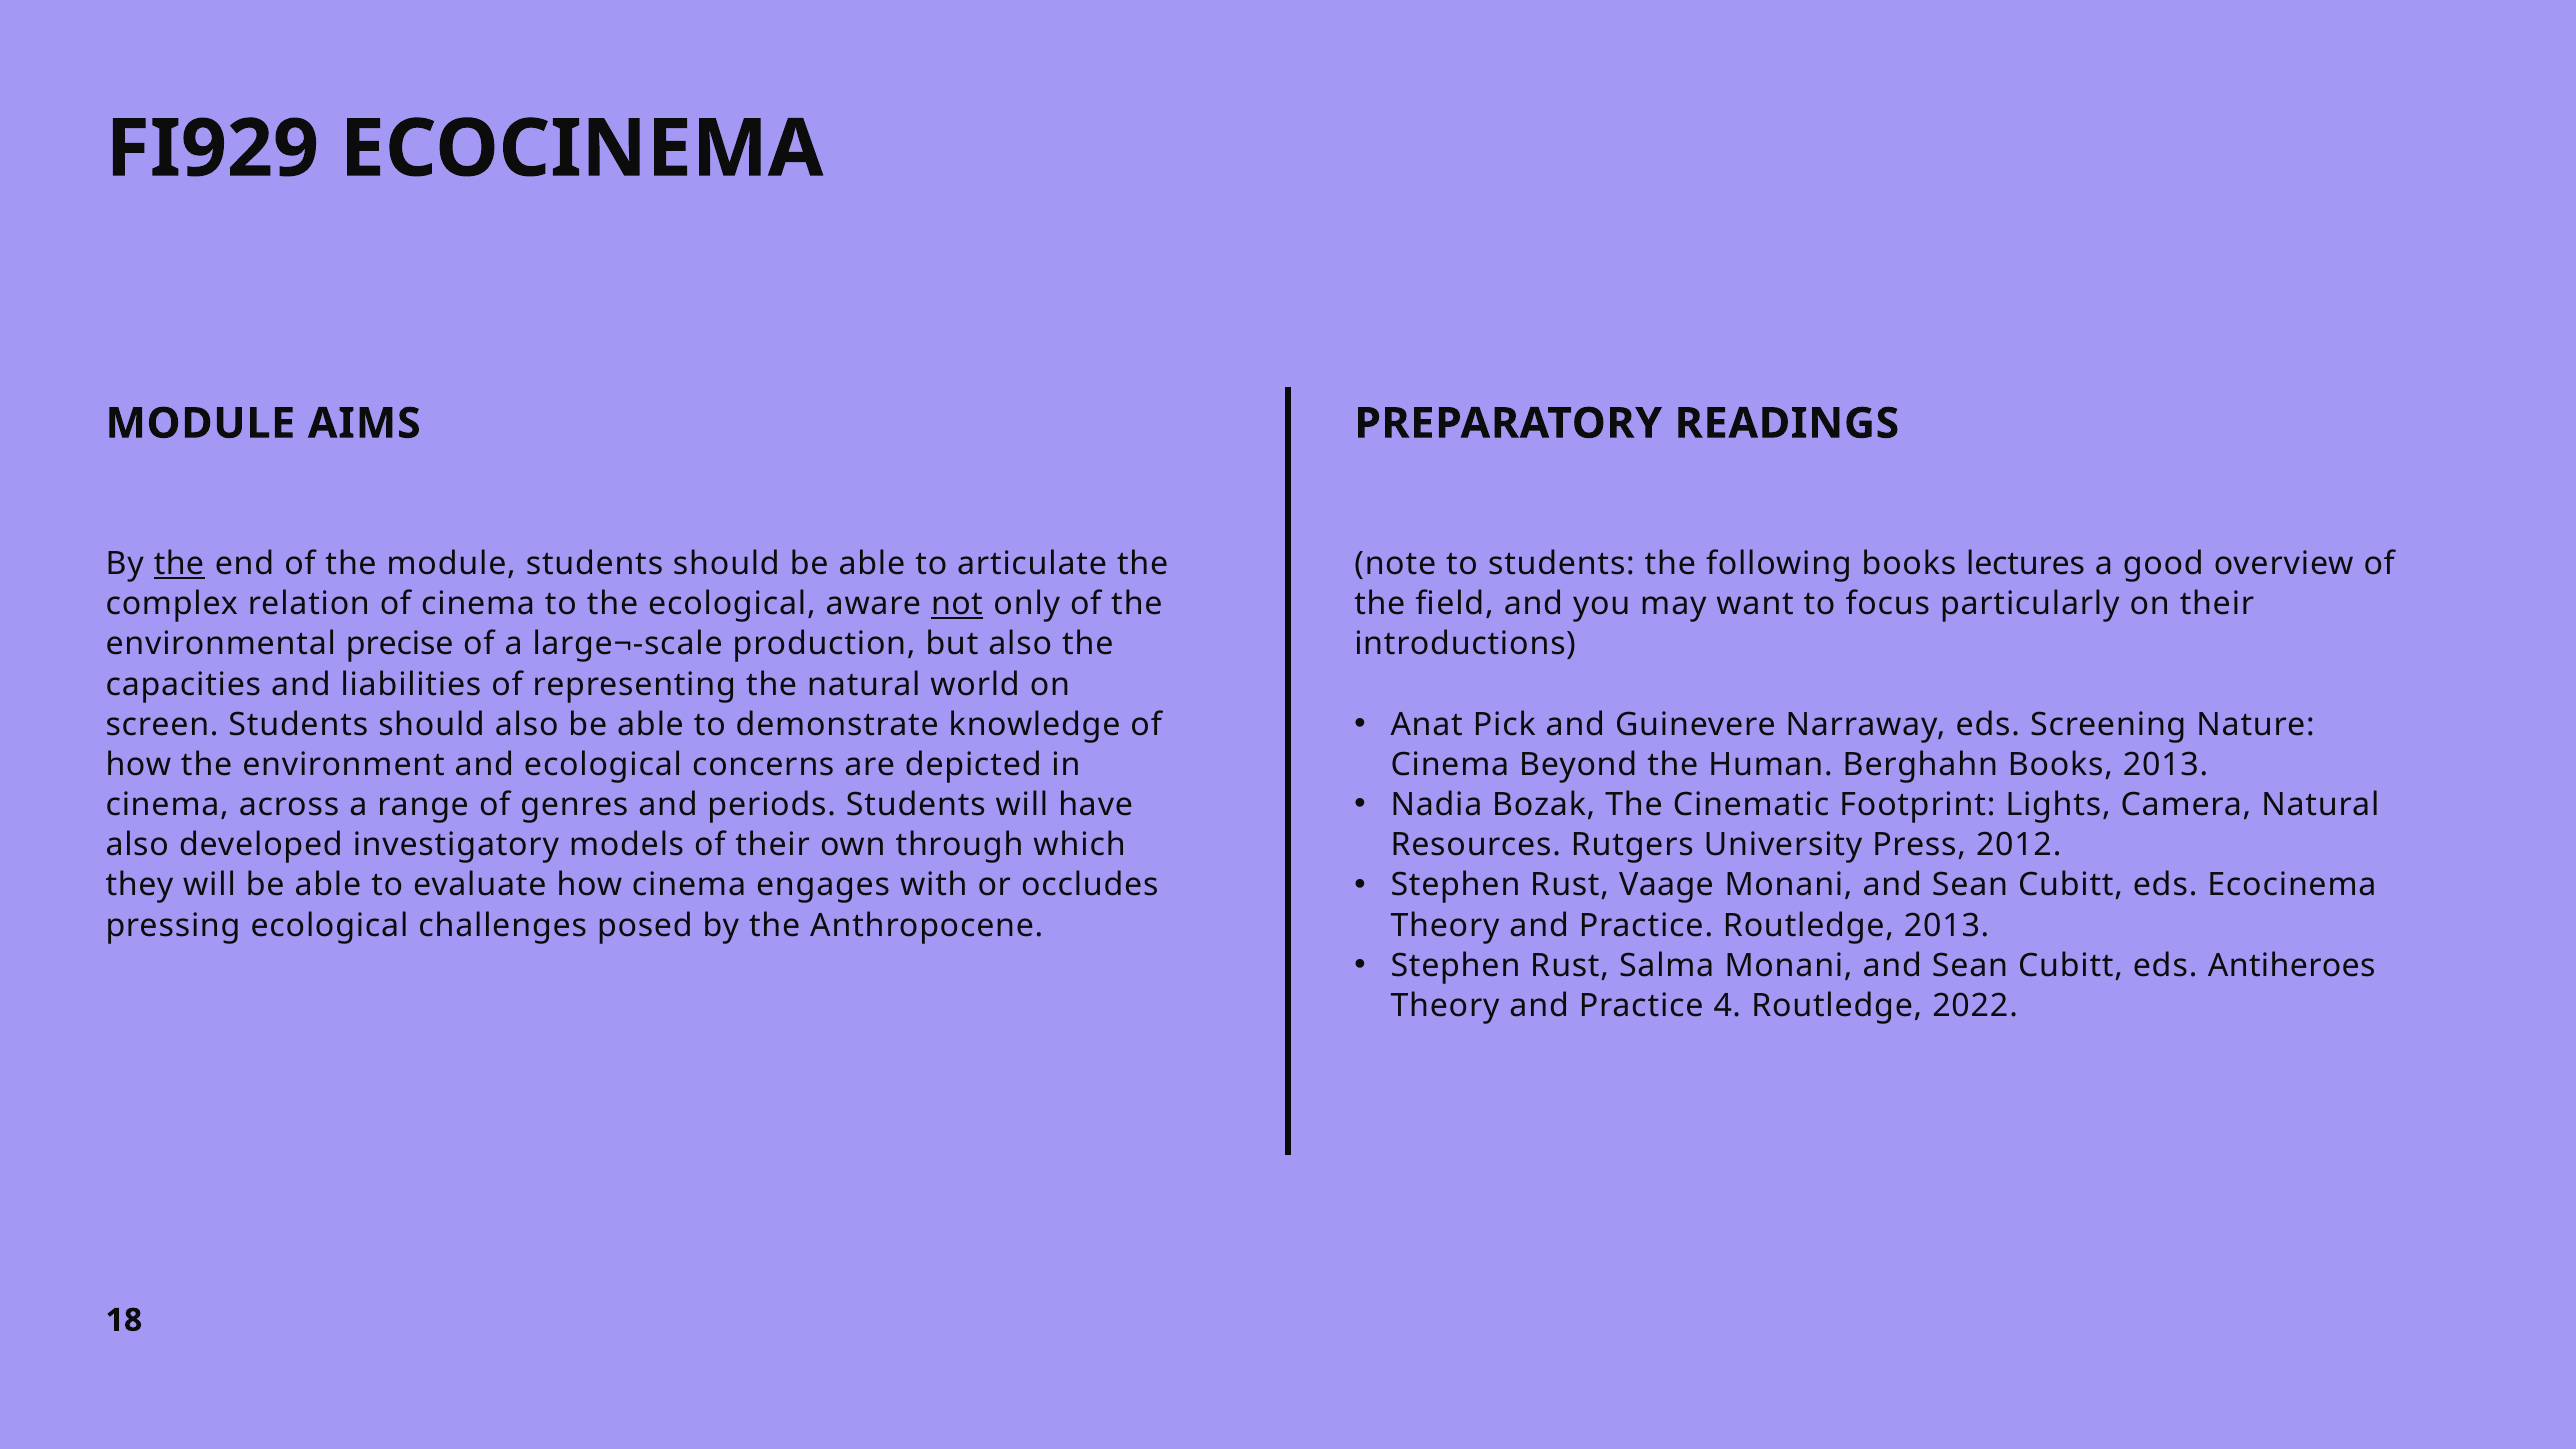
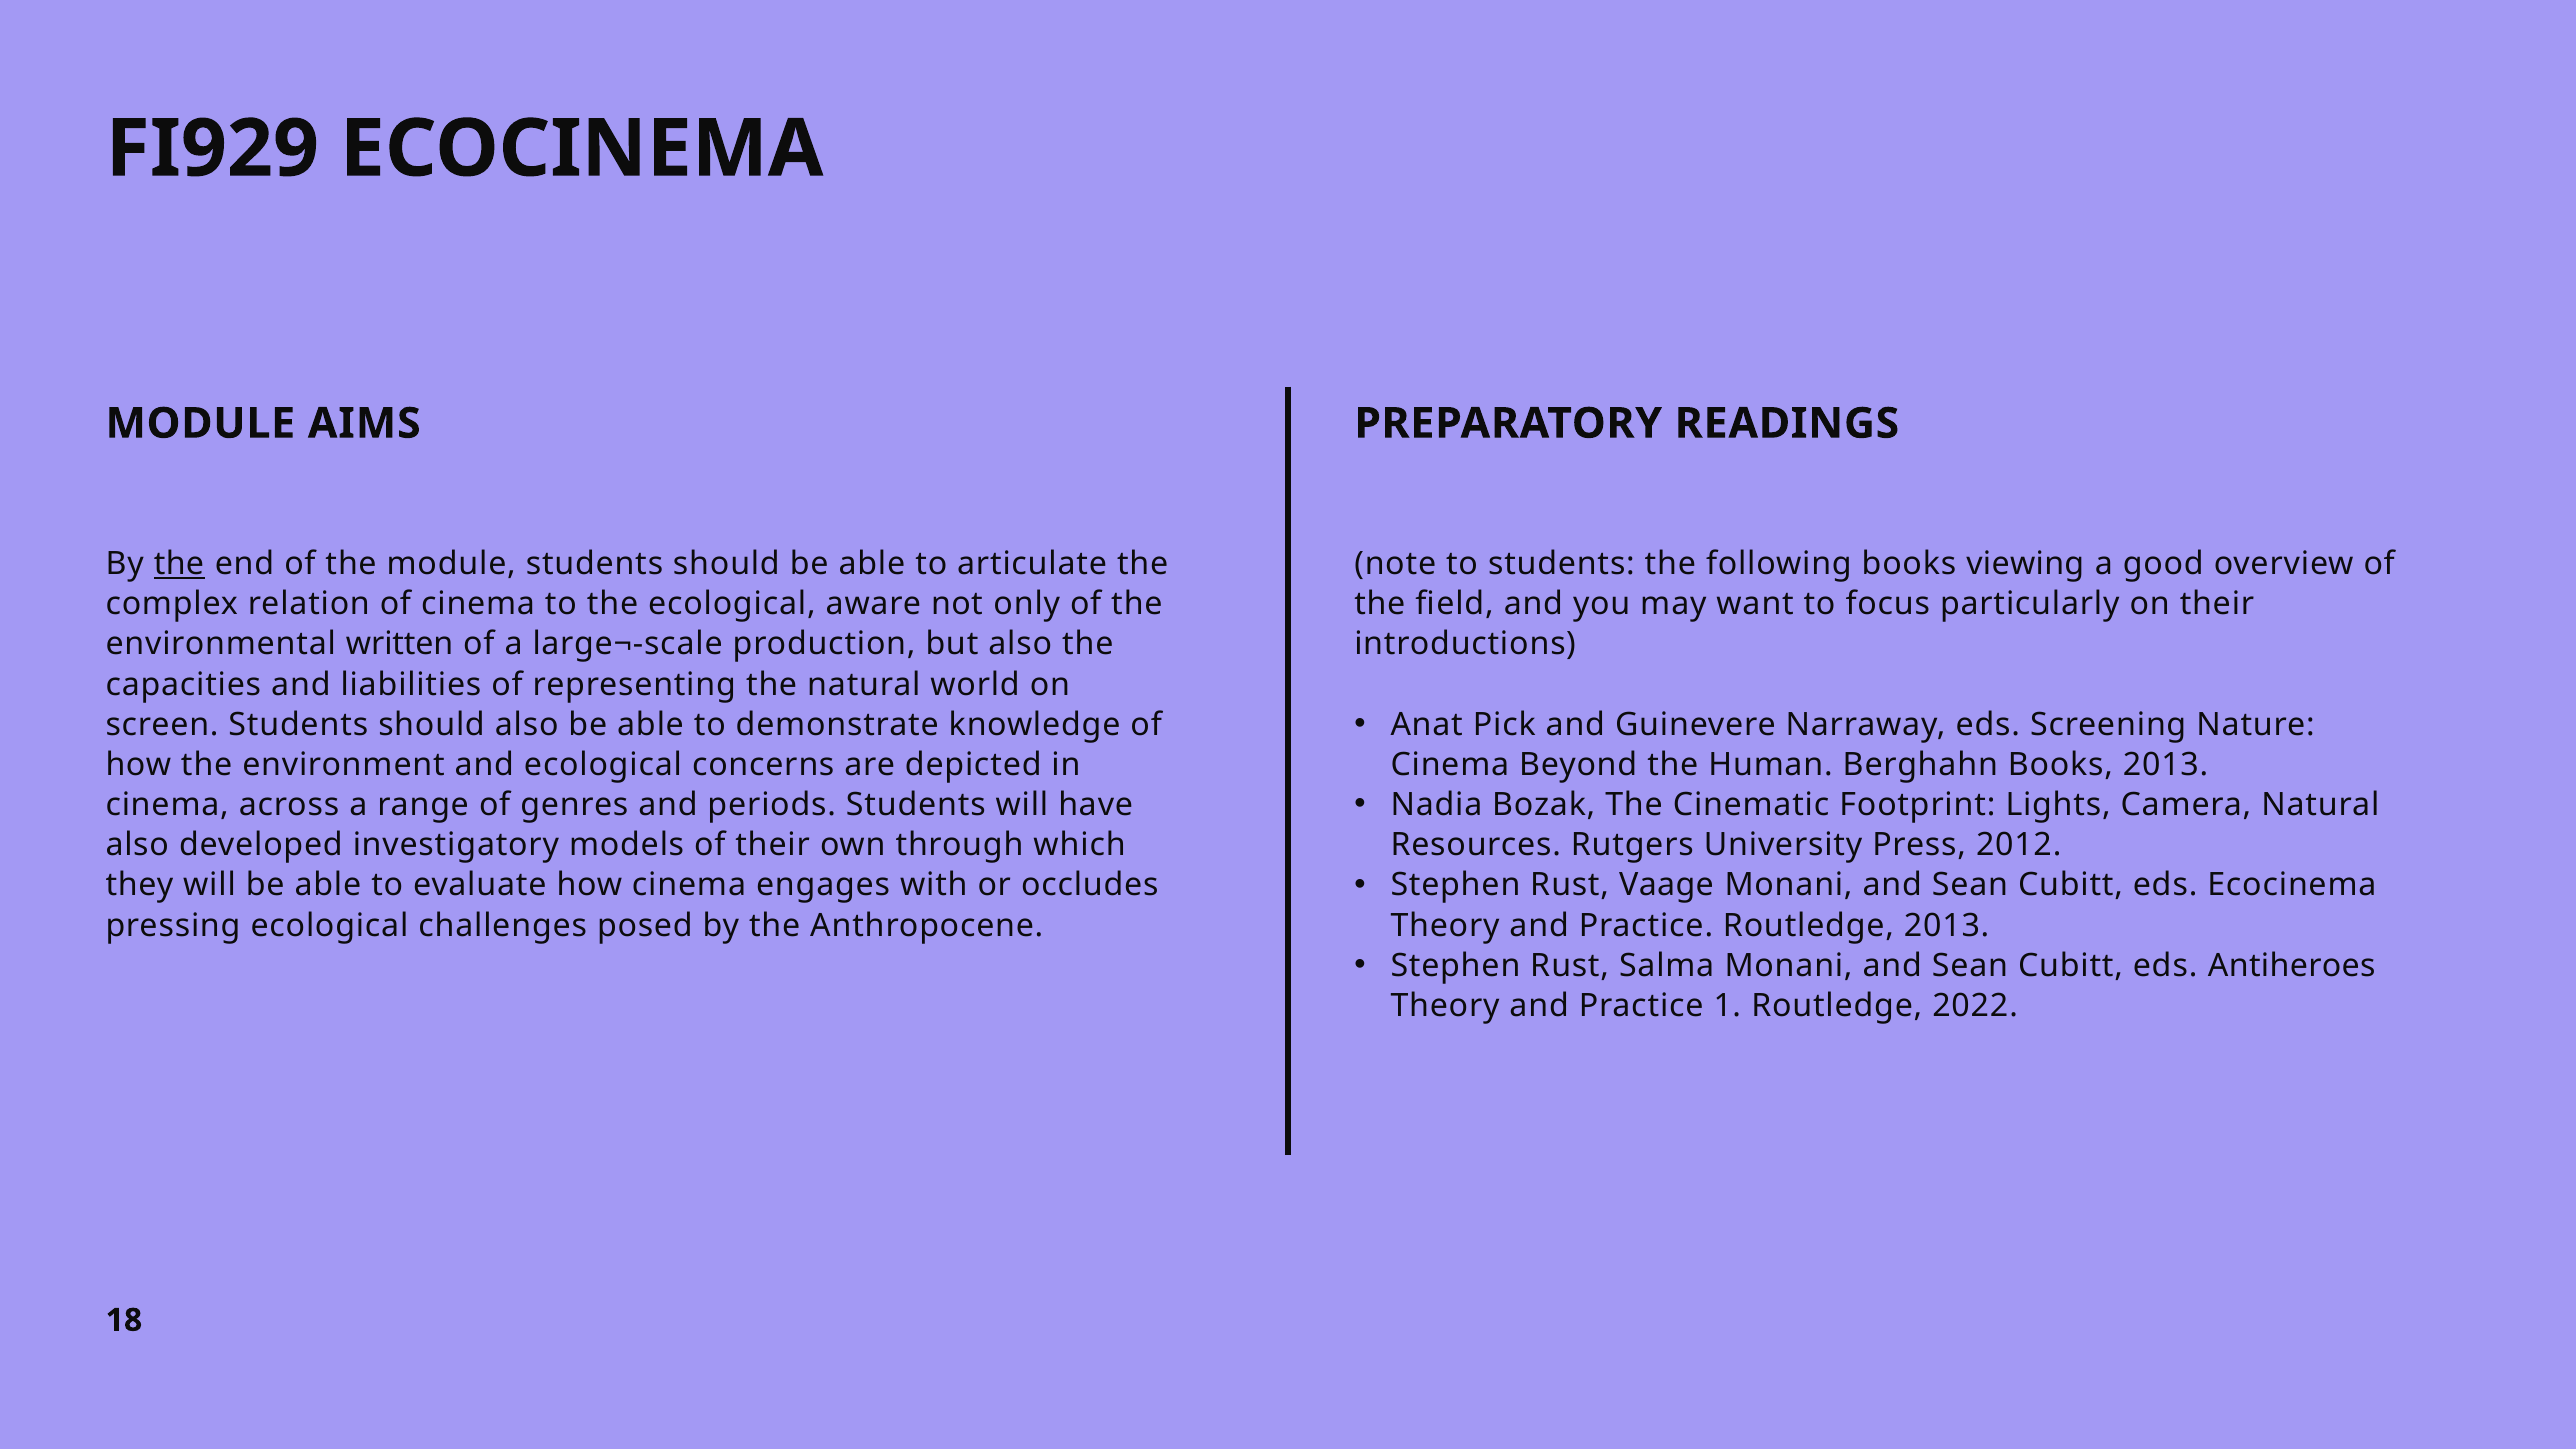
lectures: lectures -> viewing (2025, 564)
not underline: present -> none (957, 604)
precise: precise -> written (400, 644)
4: 4 -> 1 (1727, 1006)
